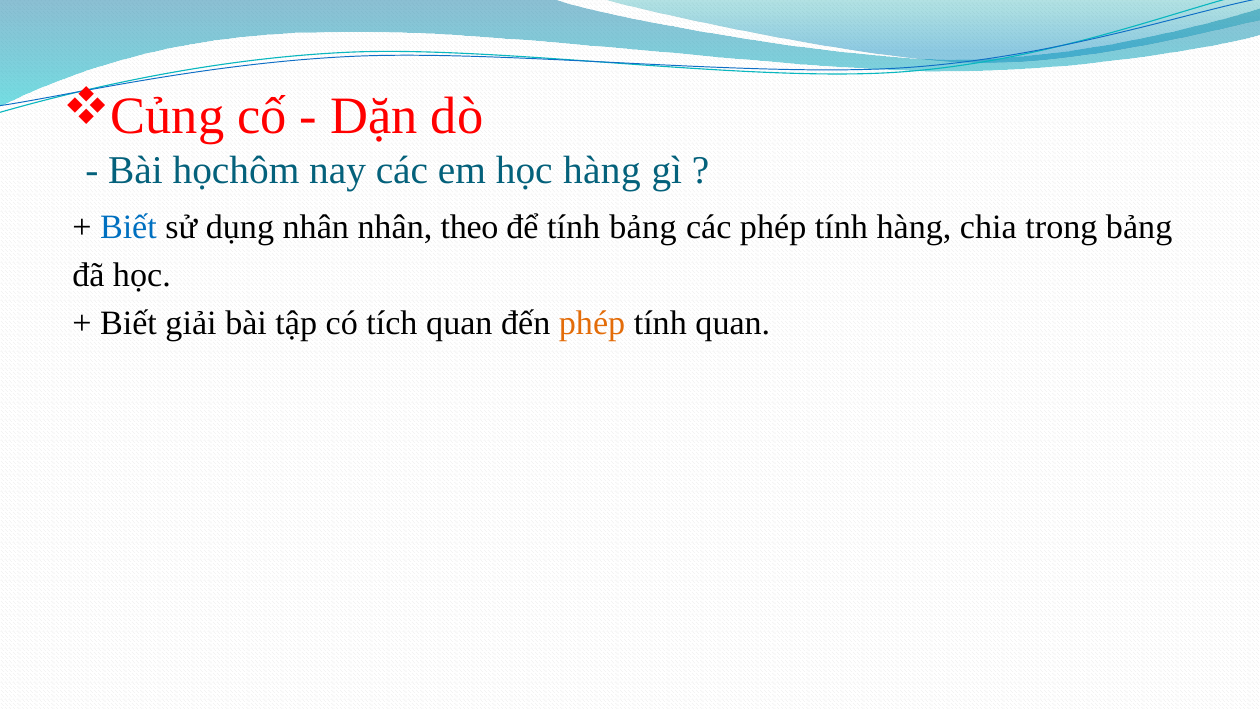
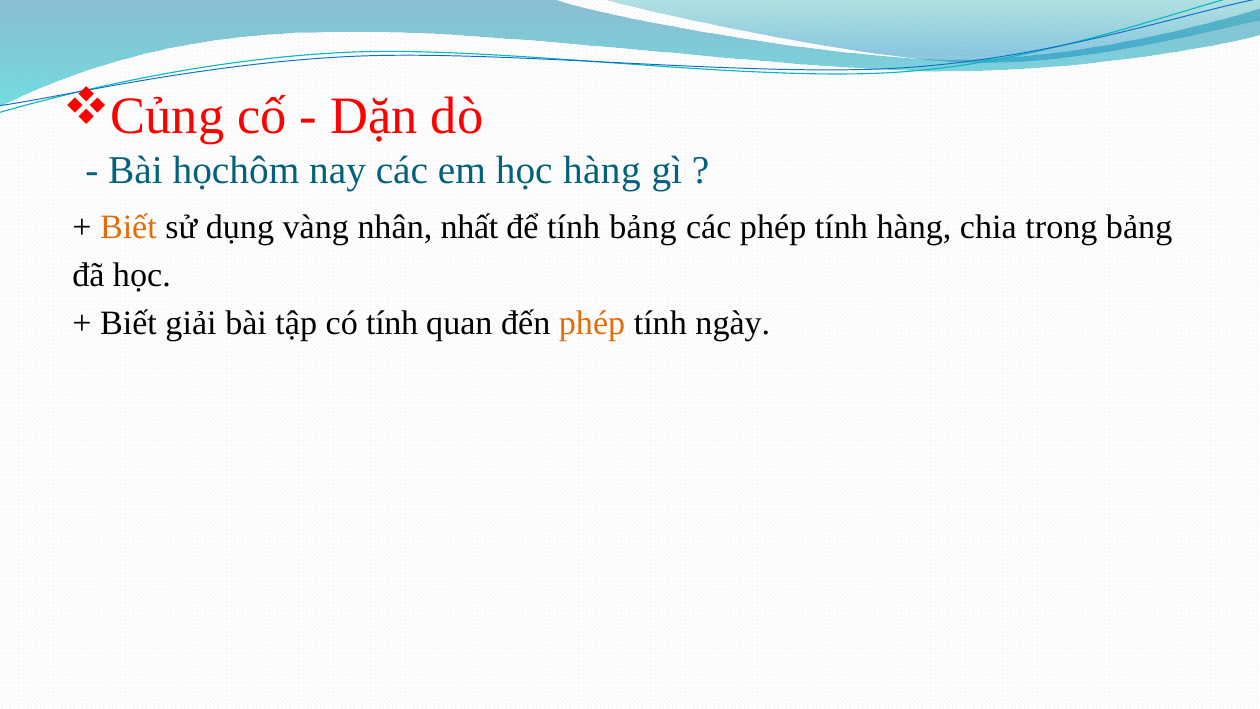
Biết colour: blue -> orange (128, 228)
dụng nhân: nhân -> vàng (316, 228)
theo: theo -> nhất (470, 228)
có tích: tích -> tính (392, 323)
tính quan: quan -> ngày (733, 323)
